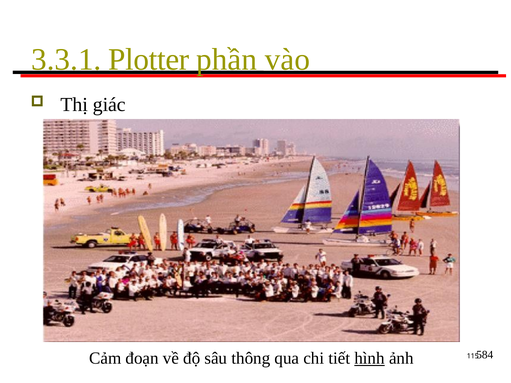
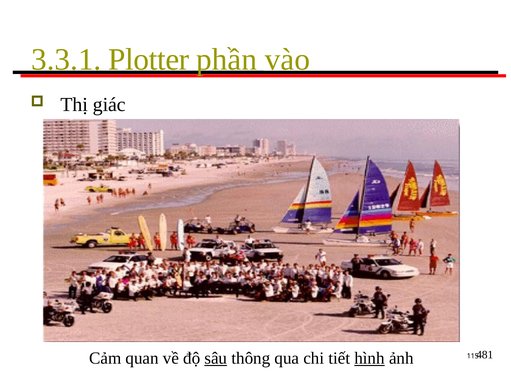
đoạn: đoạn -> quan (142, 358)
sâu underline: none -> present (216, 358)
584: 584 -> 481 (485, 355)
